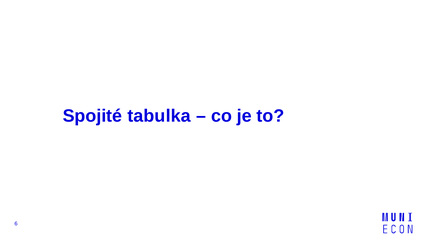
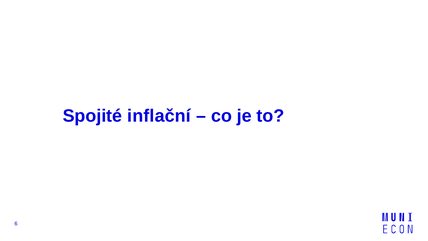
tabulka: tabulka -> inflační (159, 116)
